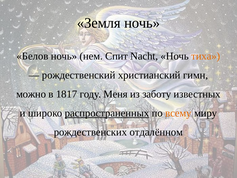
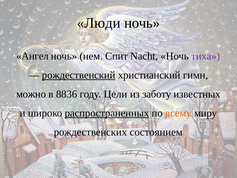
Земля: Земля -> Люди (99, 23)
Белов: Белов -> Ангел (33, 56)
тиха colour: orange -> purple (206, 56)
рождественский underline: none -> present (79, 75)
1817: 1817 -> 8836 (67, 94)
Меня: Меня -> Цели (115, 94)
отдалённом: отдалённом -> состоянием (156, 132)
